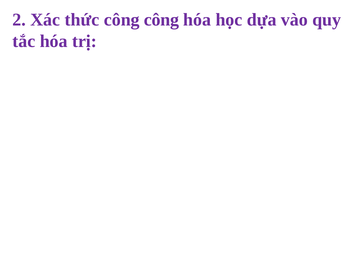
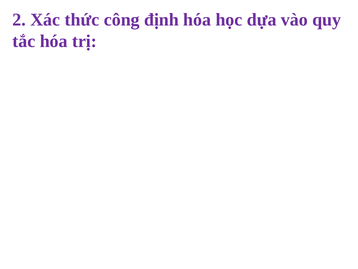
công công: công -> định (161, 20)
